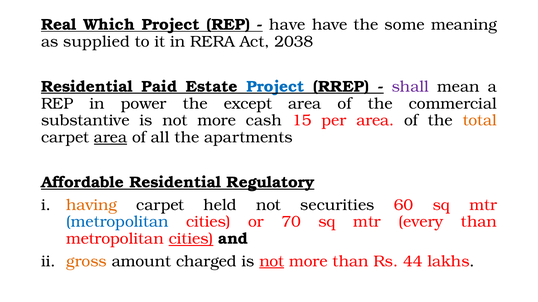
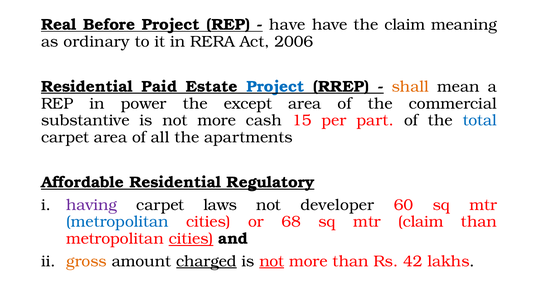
Which: Which -> Before (109, 25)
the some: some -> claim (405, 25)
supplied: supplied -> ordinary (96, 42)
2038: 2038 -> 2006 (294, 42)
shall colour: purple -> orange (410, 87)
per area: area -> part (375, 121)
total colour: orange -> blue (480, 121)
area underline: present -> none (111, 138)
having colour: orange -> purple (92, 205)
held: held -> laws (220, 205)
securities: securities -> developer (337, 205)
70: 70 -> 68 (291, 222)
mtr every: every -> claim (421, 222)
charged underline: none -> present (206, 262)
44: 44 -> 42 (413, 262)
